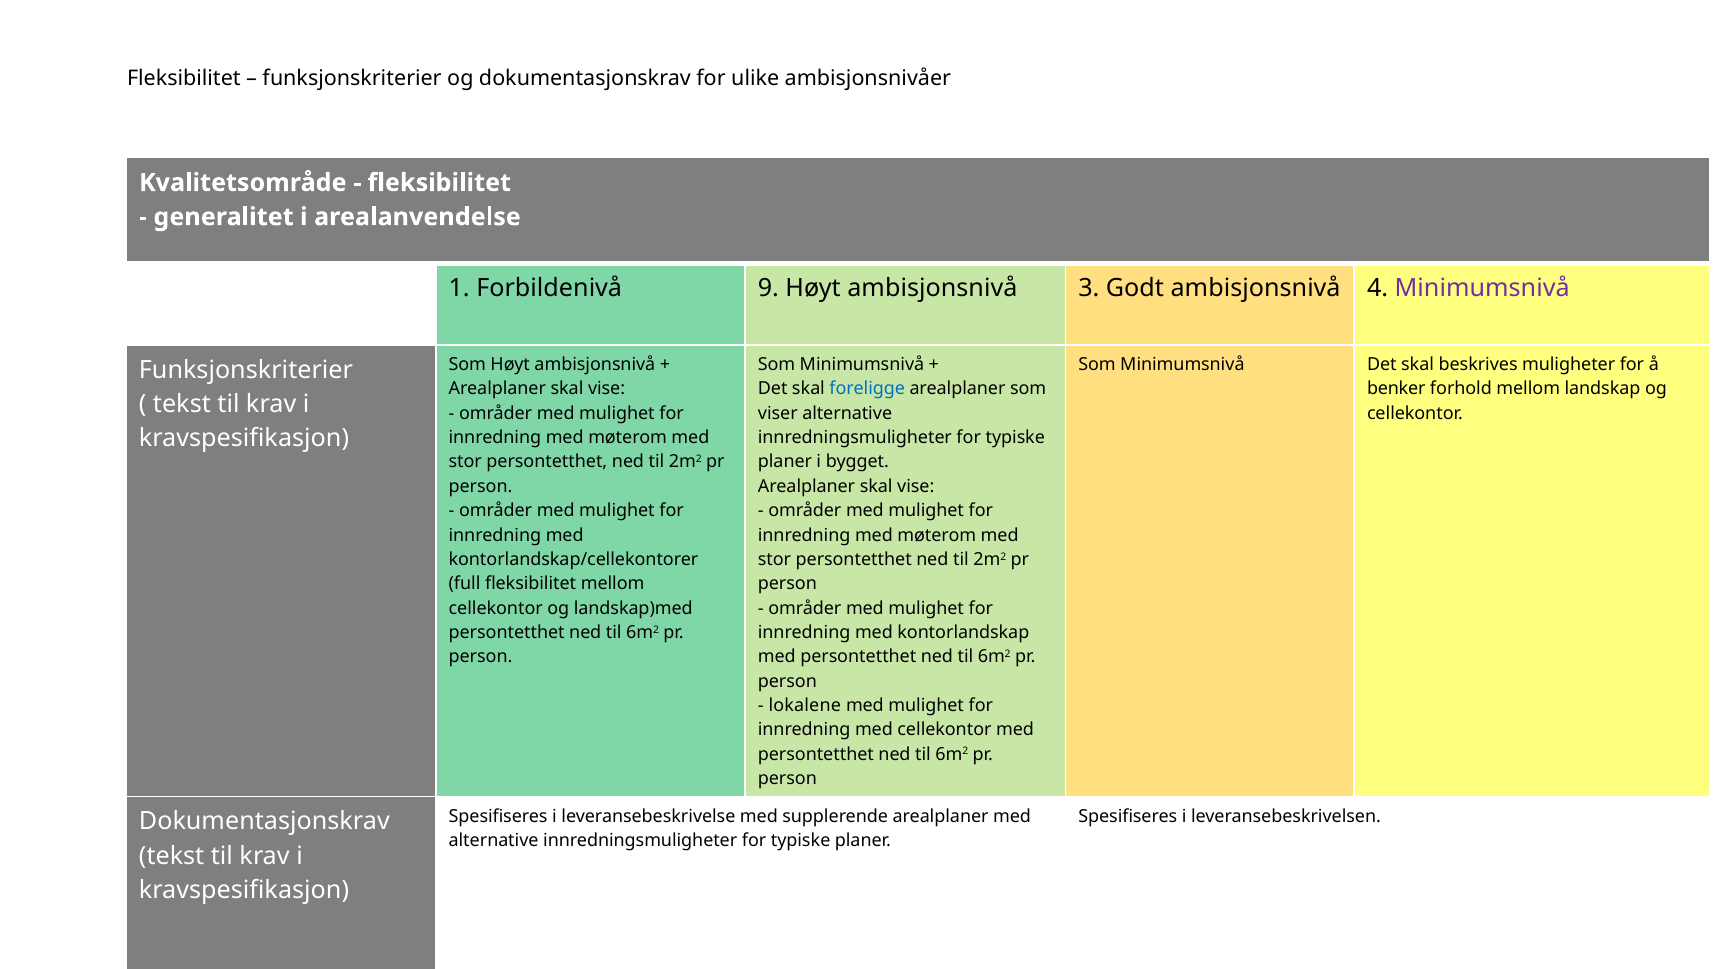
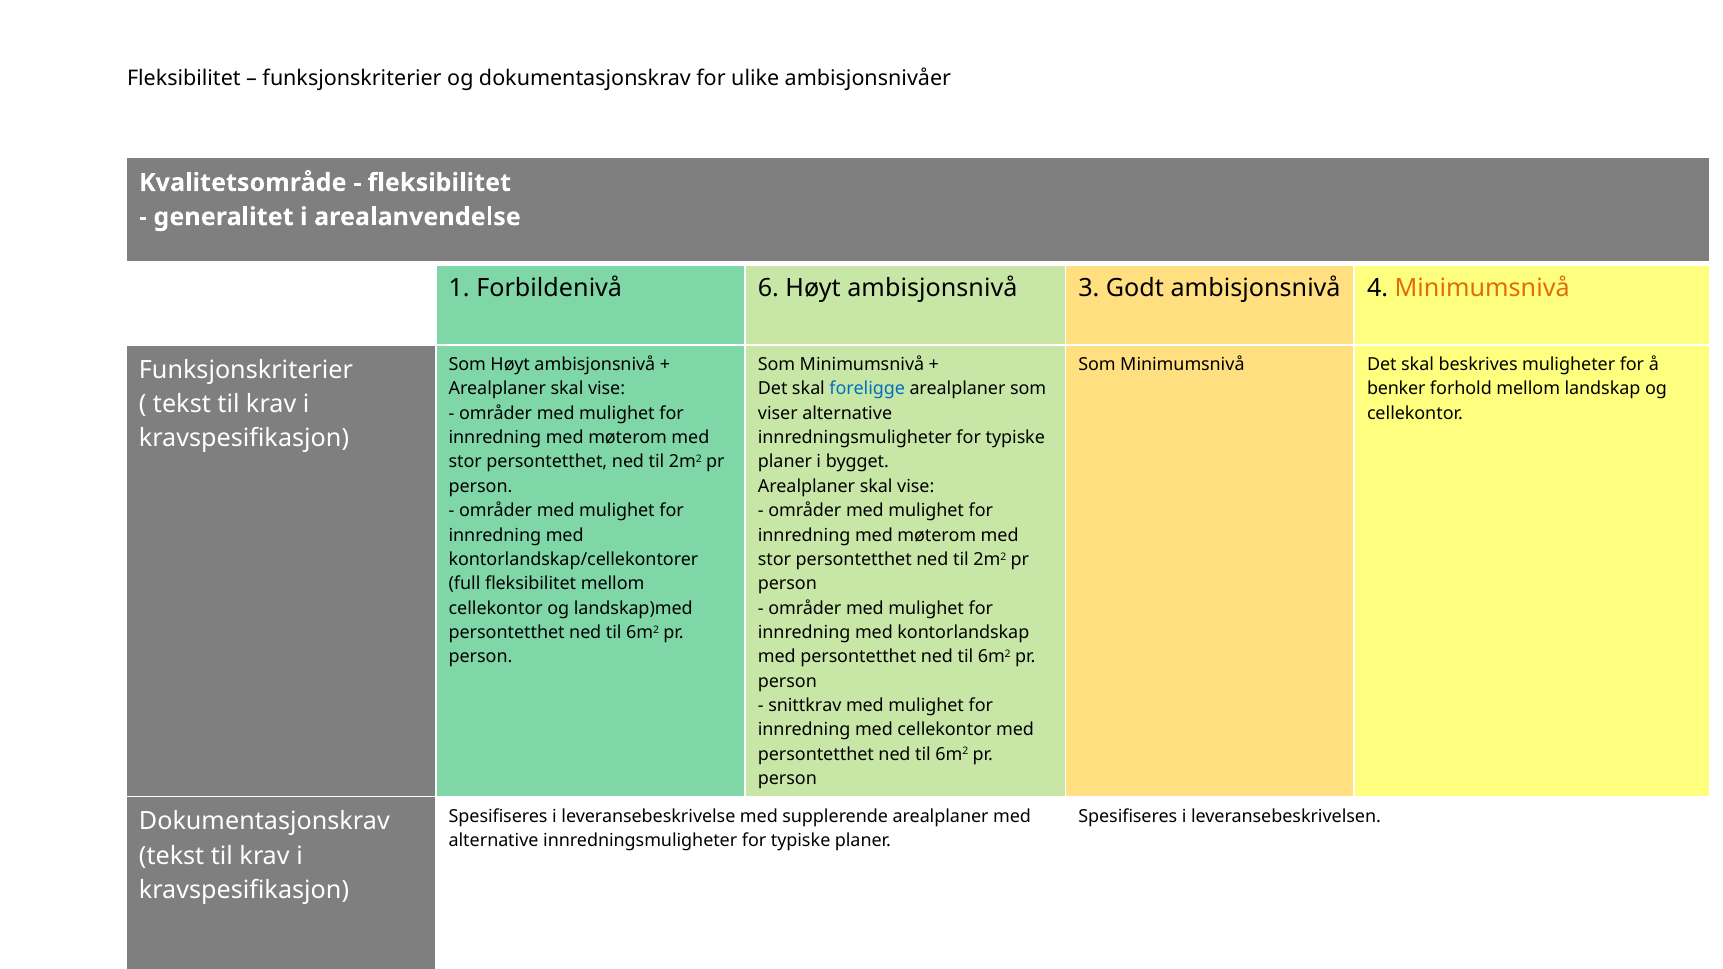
9: 9 -> 6 (768, 289)
Minimumsnivå colour: purple -> orange (1482, 289)
lokalene: lokalene -> snittkrav (805, 706)
